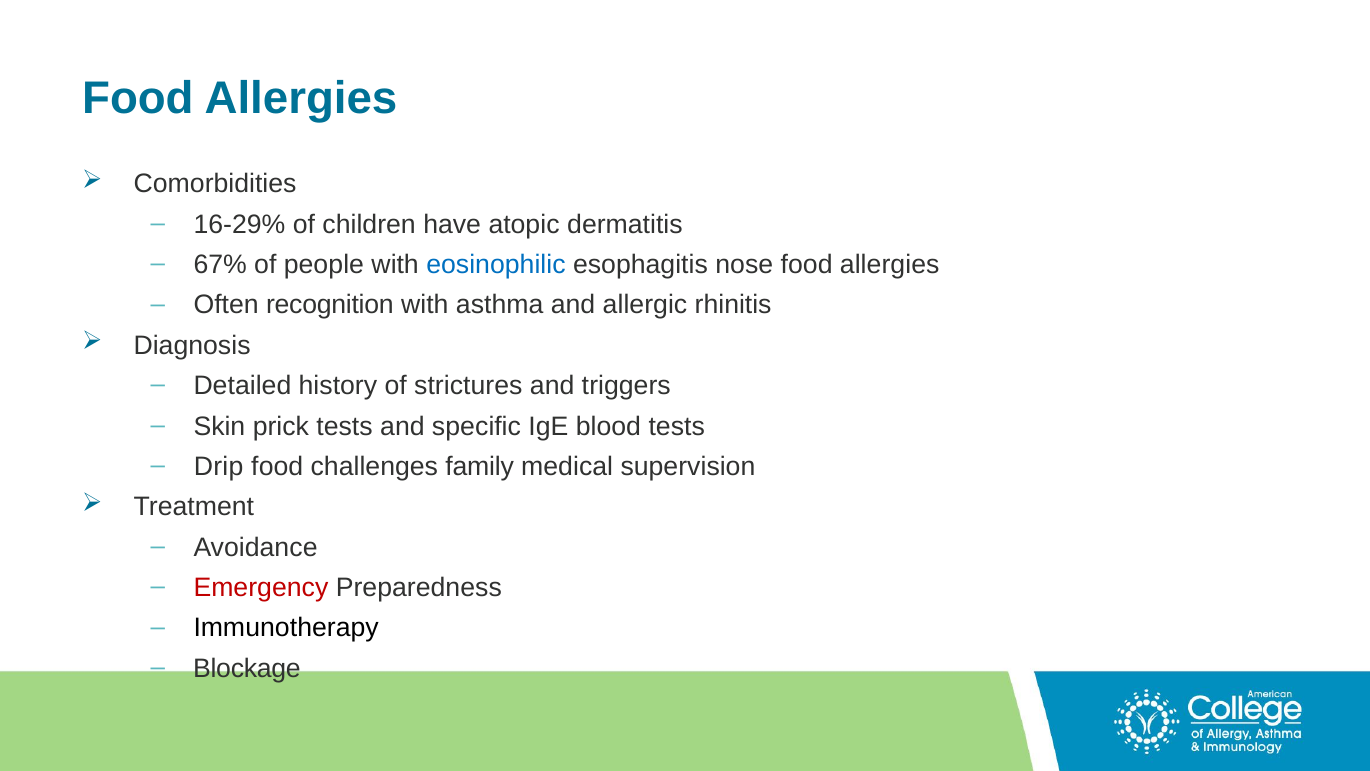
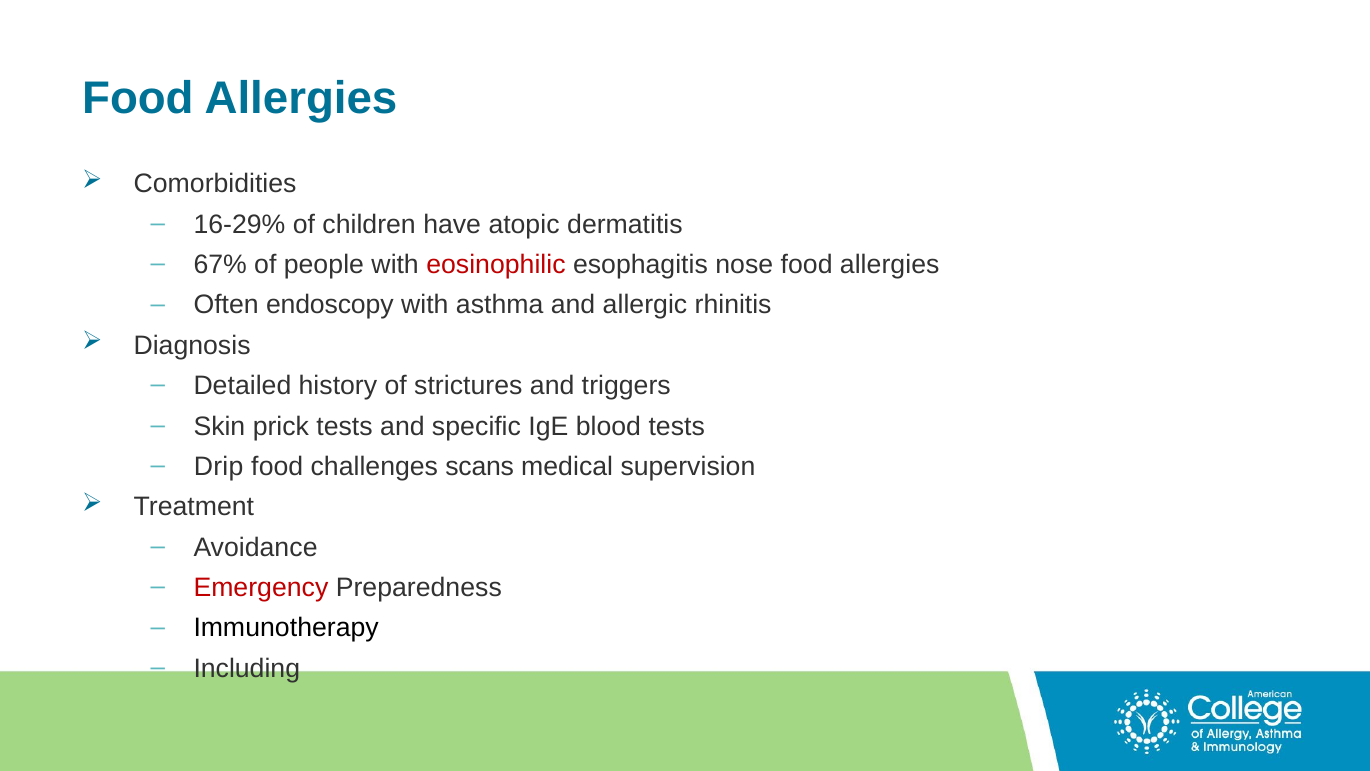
eosinophilic colour: blue -> red (496, 265)
recognition: recognition -> endoscopy (330, 305)
family: family -> scans (480, 466)
Blockage: Blockage -> Including (247, 668)
